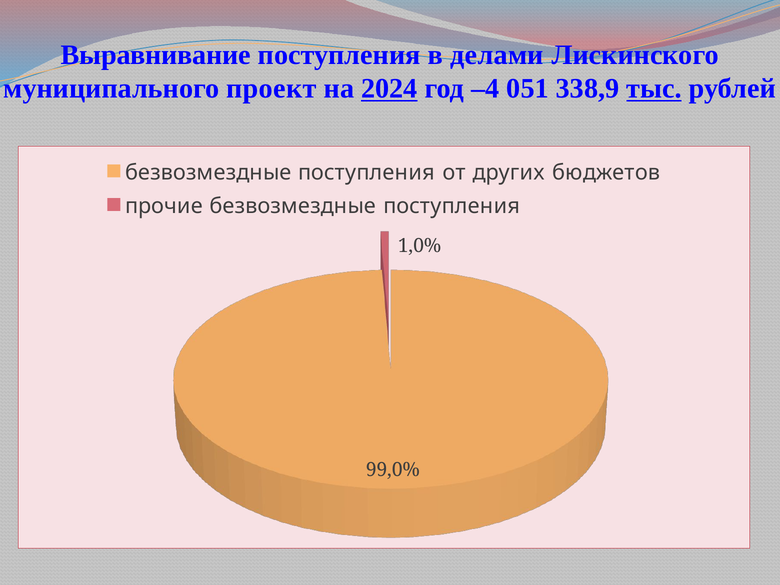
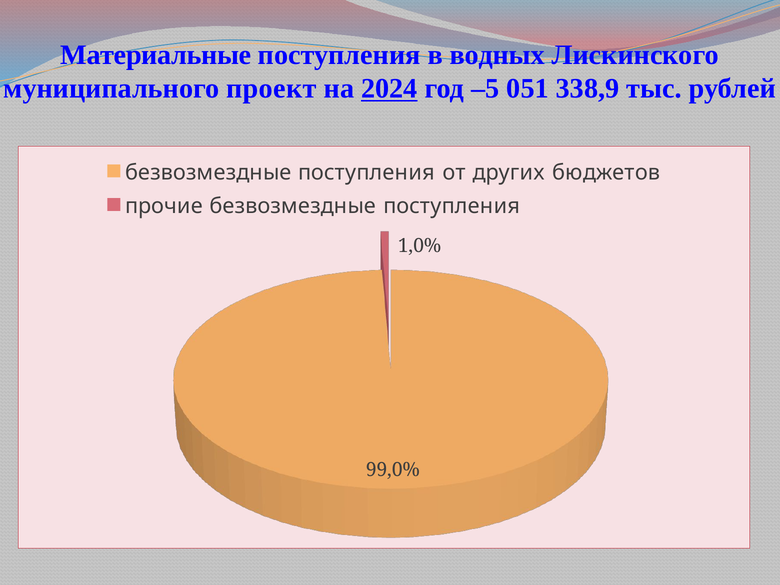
Выравнивание: Выравнивание -> Материальные (156, 55)
делами: делами -> водных (497, 55)
–4: –4 -> –5 (485, 89)
тыс underline: present -> none (654, 89)
